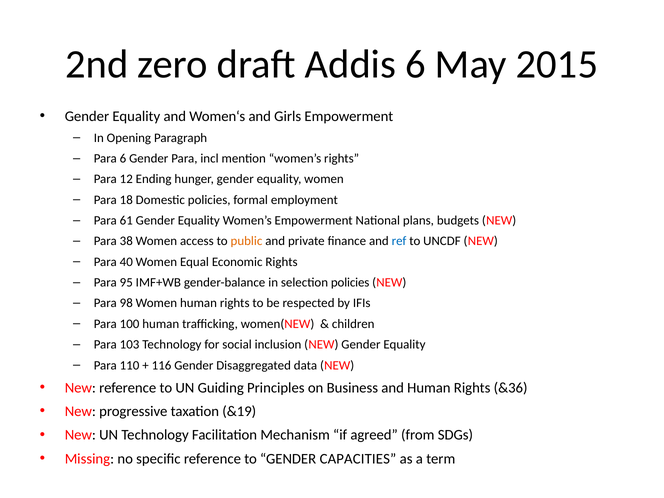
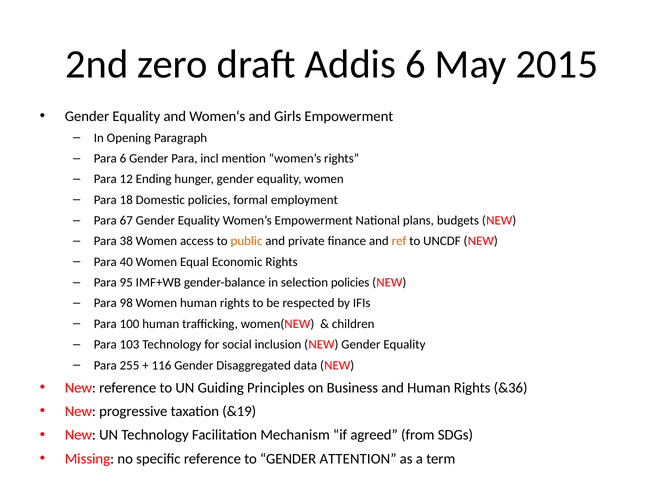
61: 61 -> 67 (126, 221)
ref colour: blue -> orange (399, 241)
110: 110 -> 255 (130, 365)
CAPACITIES: CAPACITIES -> ATTENTION (358, 459)
